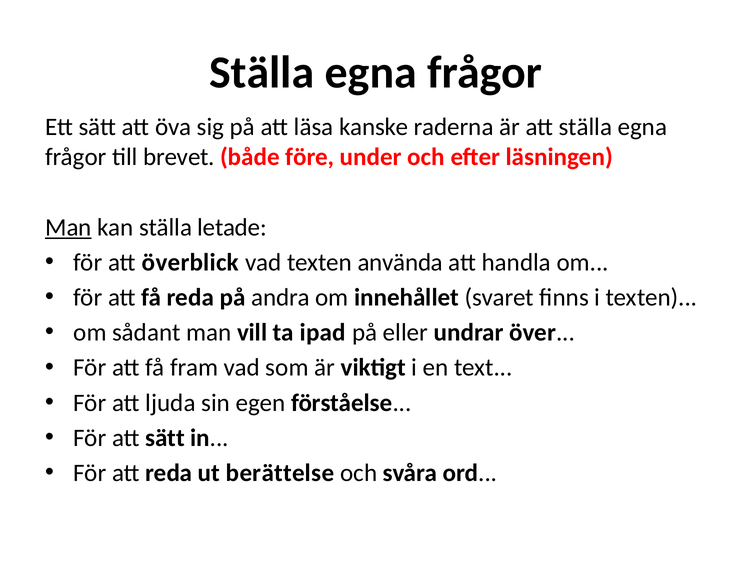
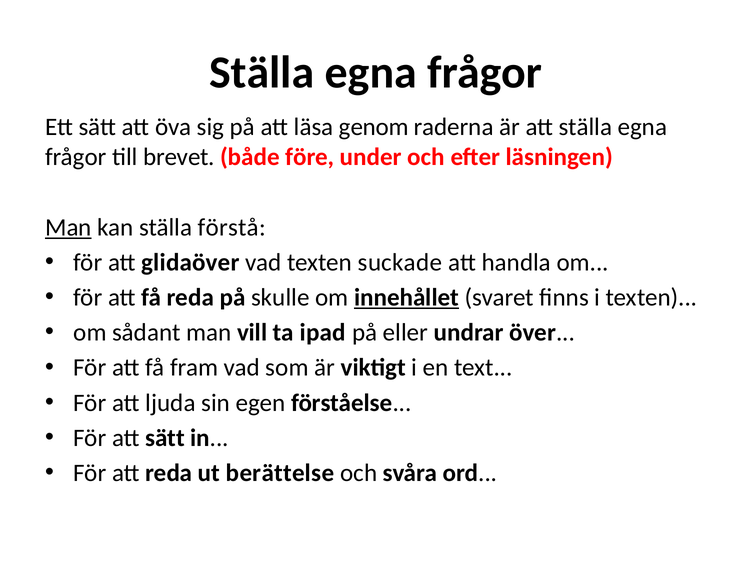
kanske: kanske -> genom (374, 127)
letade: letade -> förstå (232, 227)
överblick: överblick -> glidaöver (190, 262)
använda: använda -> suckade (400, 262)
andra: andra -> skulle (280, 297)
innehållet underline: none -> present (407, 297)
